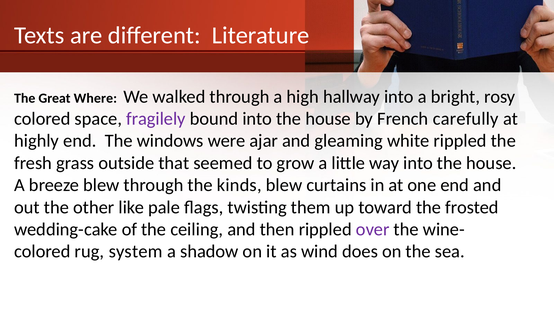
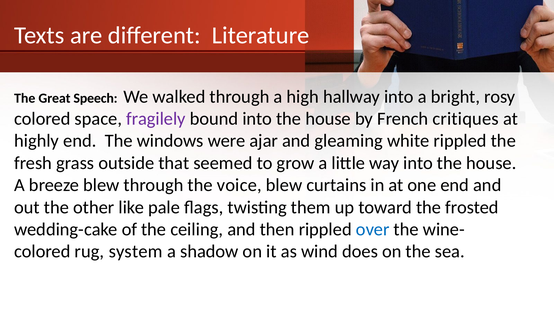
Where: Where -> Speech (95, 98)
carefully: carefully -> critiques (466, 119)
kinds: kinds -> voice (239, 186)
over colour: purple -> blue (373, 230)
